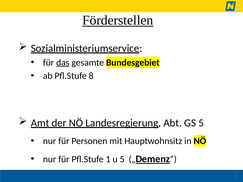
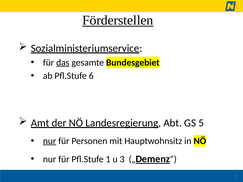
8: 8 -> 6 (91, 76)
nur underline: none -> present (50, 141)
u 5: 5 -> 3 (122, 159)
